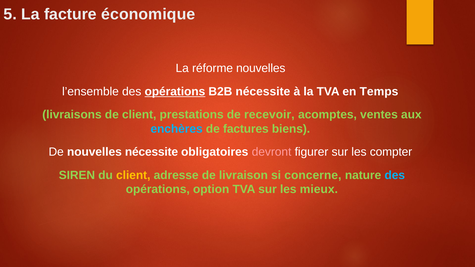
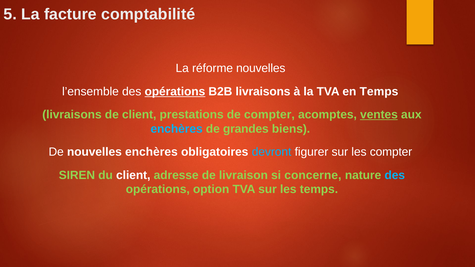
économique: économique -> comptabilité (148, 14)
B2B nécessite: nécessite -> livraisons (263, 92)
de recevoir: recevoir -> compter (269, 115)
ventes underline: none -> present (379, 115)
factures: factures -> grandes (246, 129)
nouvelles nécessite: nécessite -> enchères (151, 152)
devront colour: pink -> light blue (272, 152)
client colour: yellow -> white (133, 175)
les mieux: mieux -> temps (319, 190)
